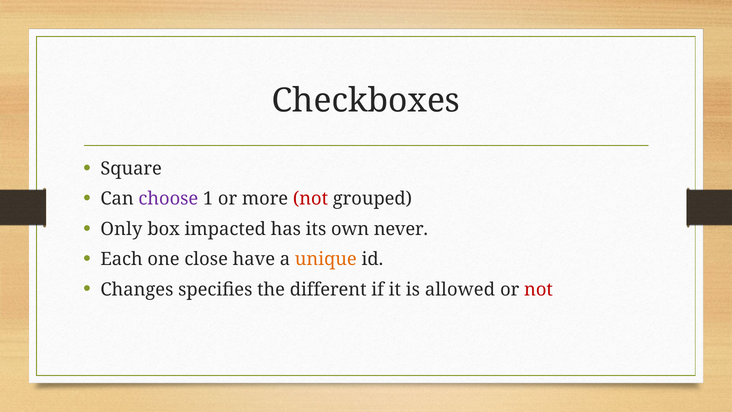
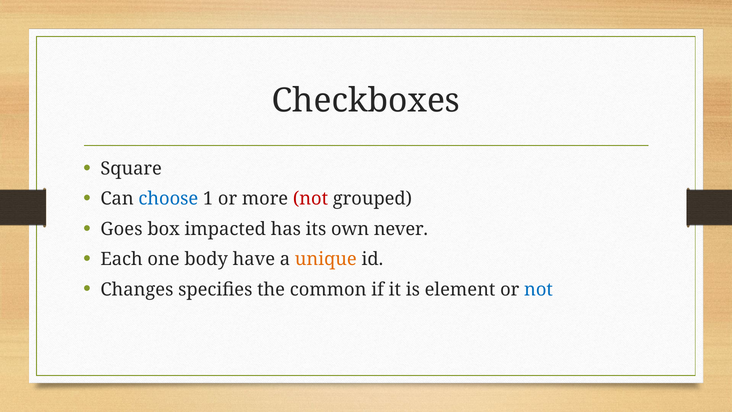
choose colour: purple -> blue (168, 199)
Only: Only -> Goes (121, 229)
close: close -> body (206, 259)
different: different -> common (328, 289)
allowed: allowed -> element (460, 289)
not colour: red -> blue (538, 289)
